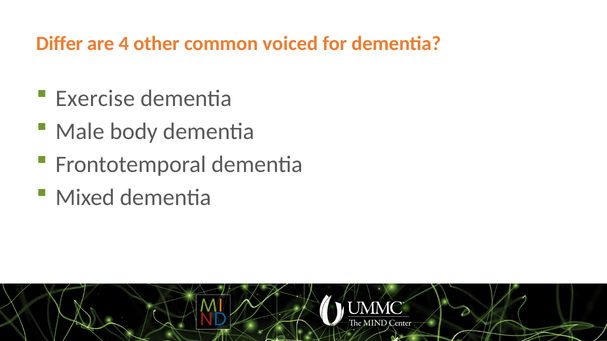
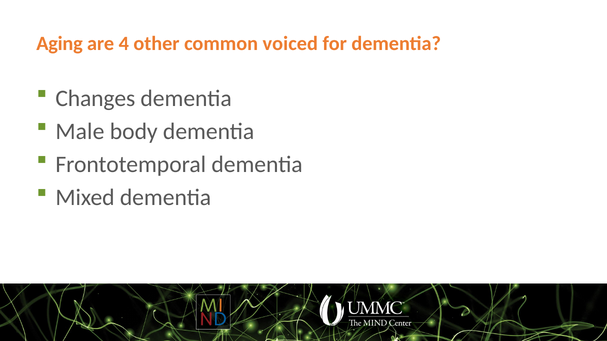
Differ: Differ -> Aging (60, 44)
Exercise: Exercise -> Changes (95, 99)
